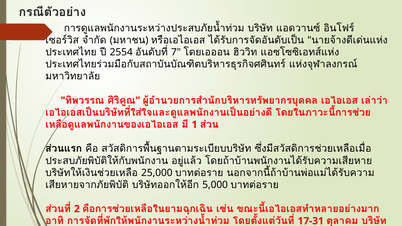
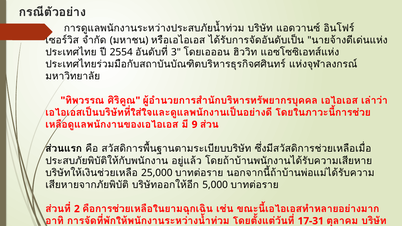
7: 7 -> 3 (176, 52)
1: 1 -> 9 (195, 125)
